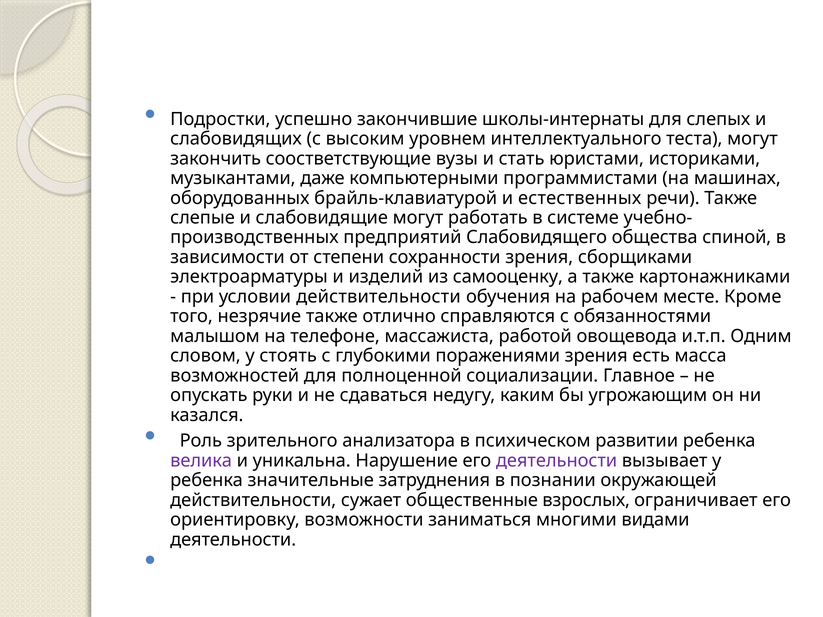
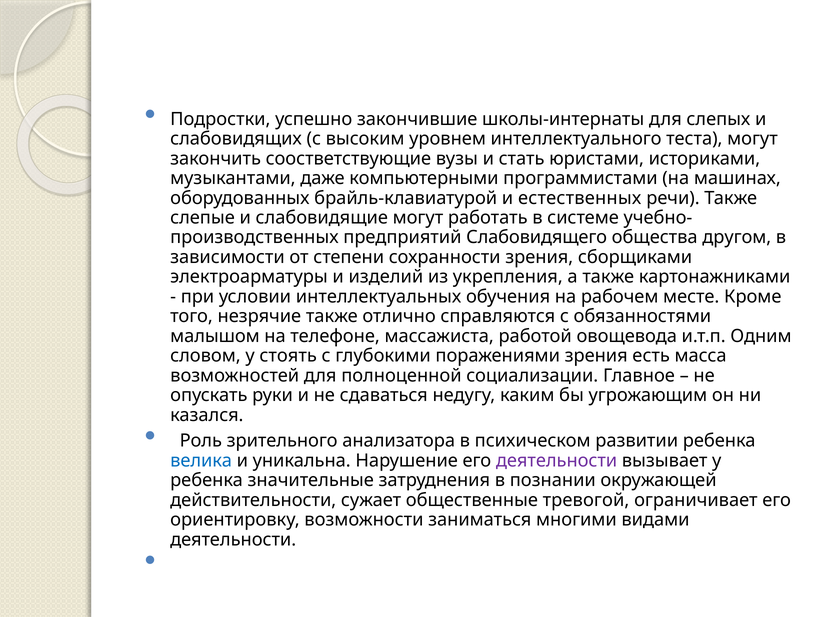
спиной: спиной -> другом (737, 238)
самооценку: самооценку -> укрепления (508, 277)
условии действительности: действительности -> интеллектуальных (379, 297)
велика colour: purple -> blue (201, 461)
взрослых: взрослых -> тревогой (586, 500)
